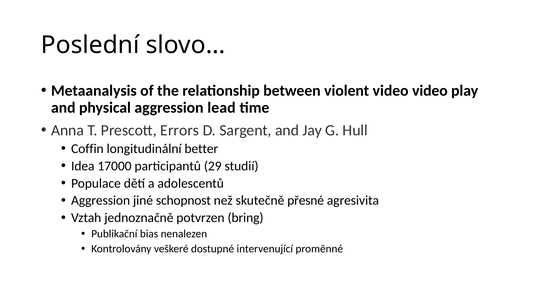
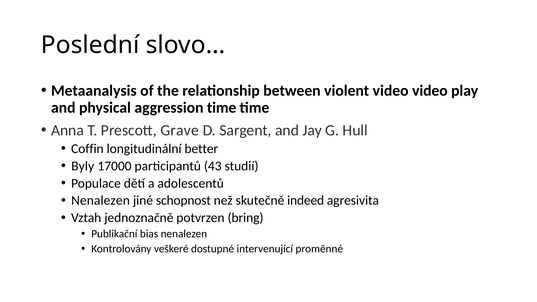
aggression lead: lead -> time (222, 108)
Errors: Errors -> Grave (180, 130)
Idea: Idea -> Byly (83, 166)
29: 29 -> 43 (213, 166)
Aggression: Aggression -> Nenalezen (101, 201)
přesné: přesné -> indeed (306, 201)
